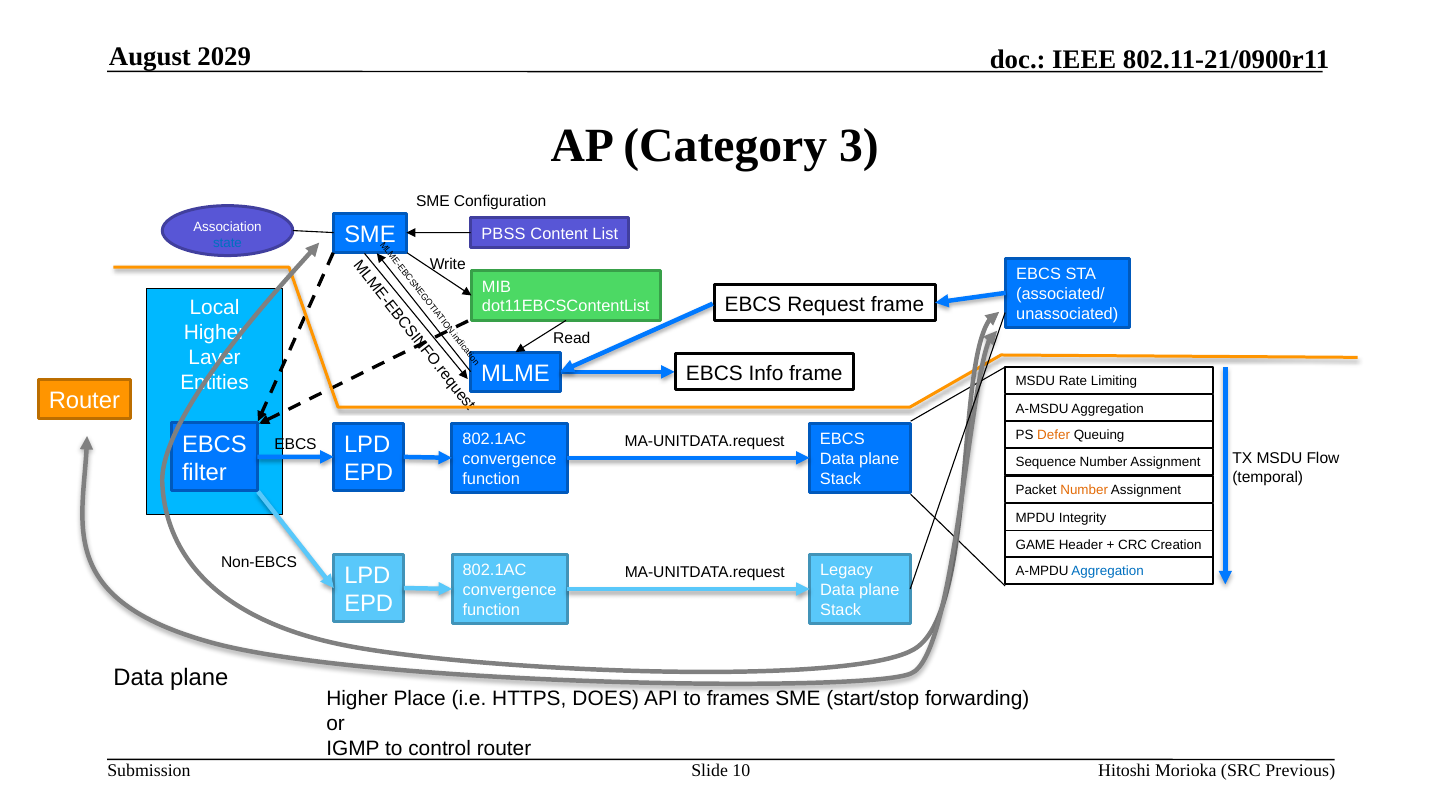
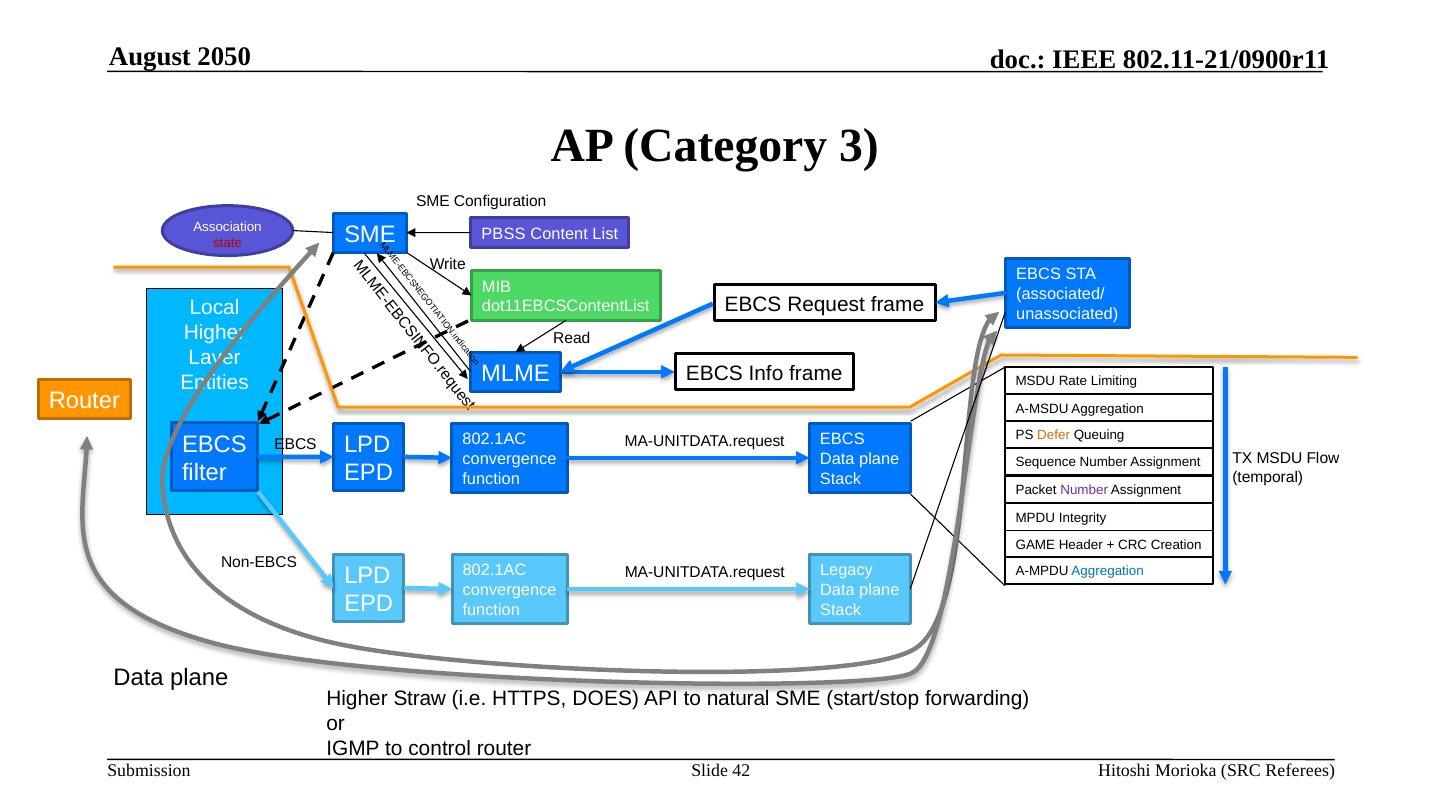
2029: 2029 -> 2050 (224, 57)
state colour: blue -> red (227, 244)
Number colour: orange -> purple (1084, 490)
Place: Place -> Straw (420, 699)
frames: frames -> natural (738, 699)
10: 10 -> 42 (741, 771)
Previous: Previous -> Referees (1300, 771)
